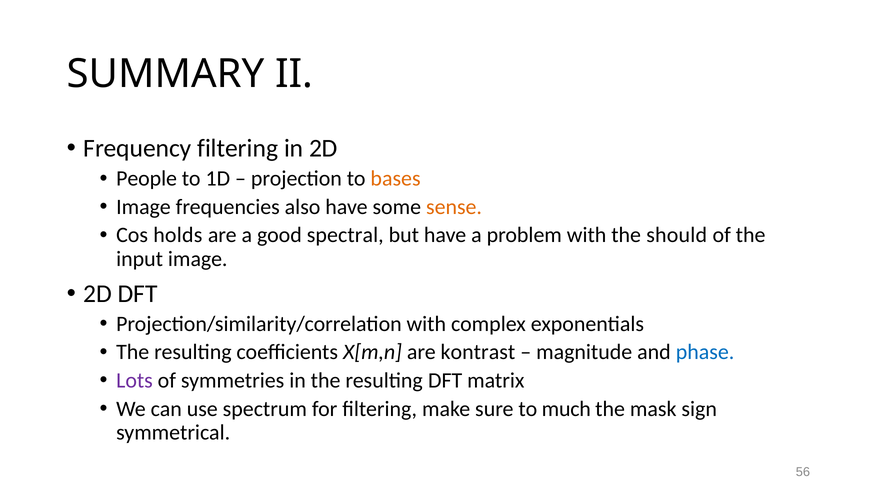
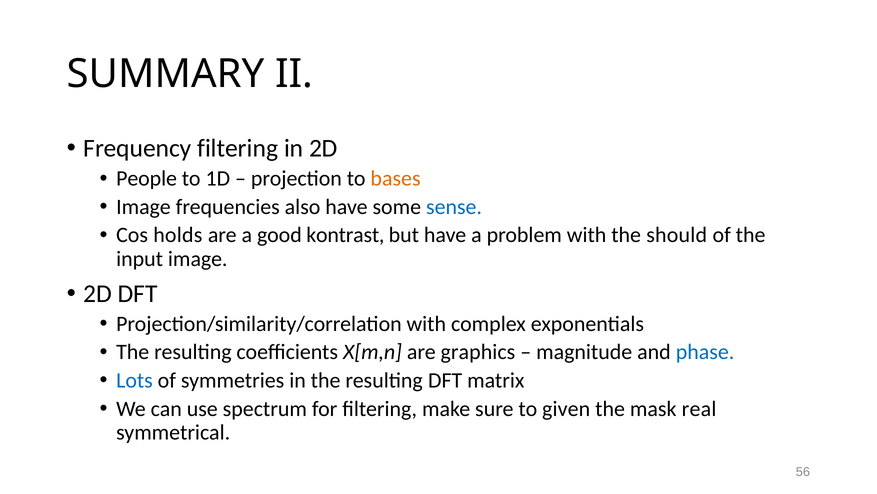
sense colour: orange -> blue (454, 207)
spectral: spectral -> kontrast (345, 235)
kontrast: kontrast -> graphics (478, 352)
Lots colour: purple -> blue (135, 380)
much: much -> given (566, 408)
sign: sign -> real (699, 408)
